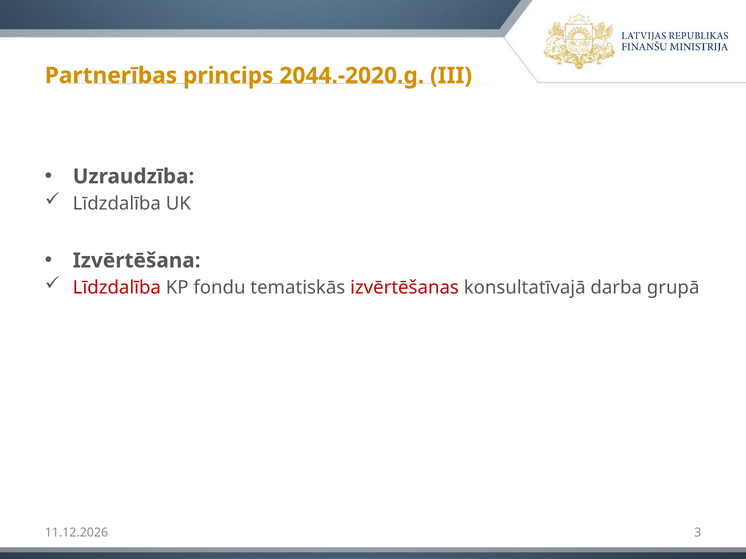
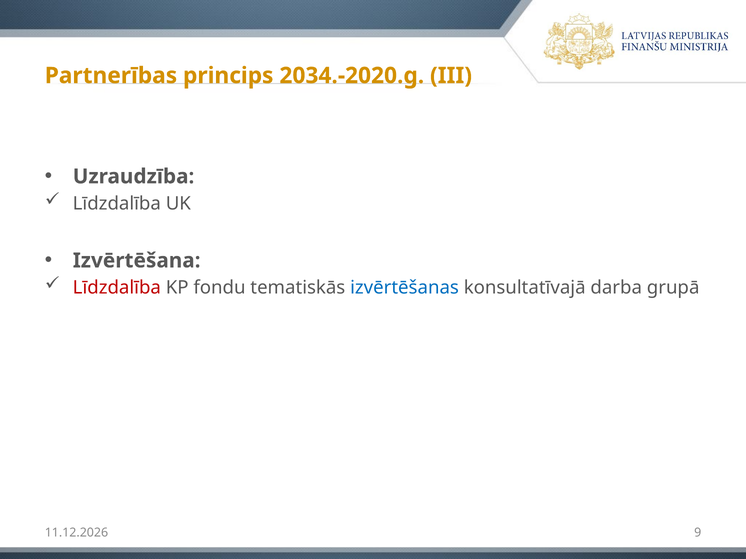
2044.-2020.g: 2044.-2020.g -> 2034.-2020.g (352, 76)
izvērtēšanas colour: red -> blue (405, 288)
3: 3 -> 9 (698, 533)
